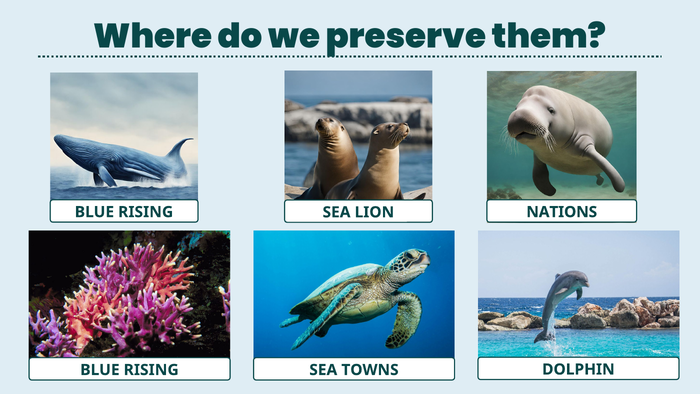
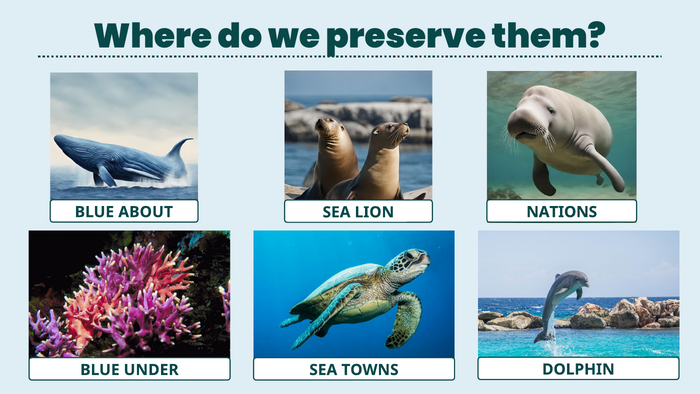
RISING: RISING -> ABOUT (146, 212)
RISING: RISING -> UNDER (151, 370)
